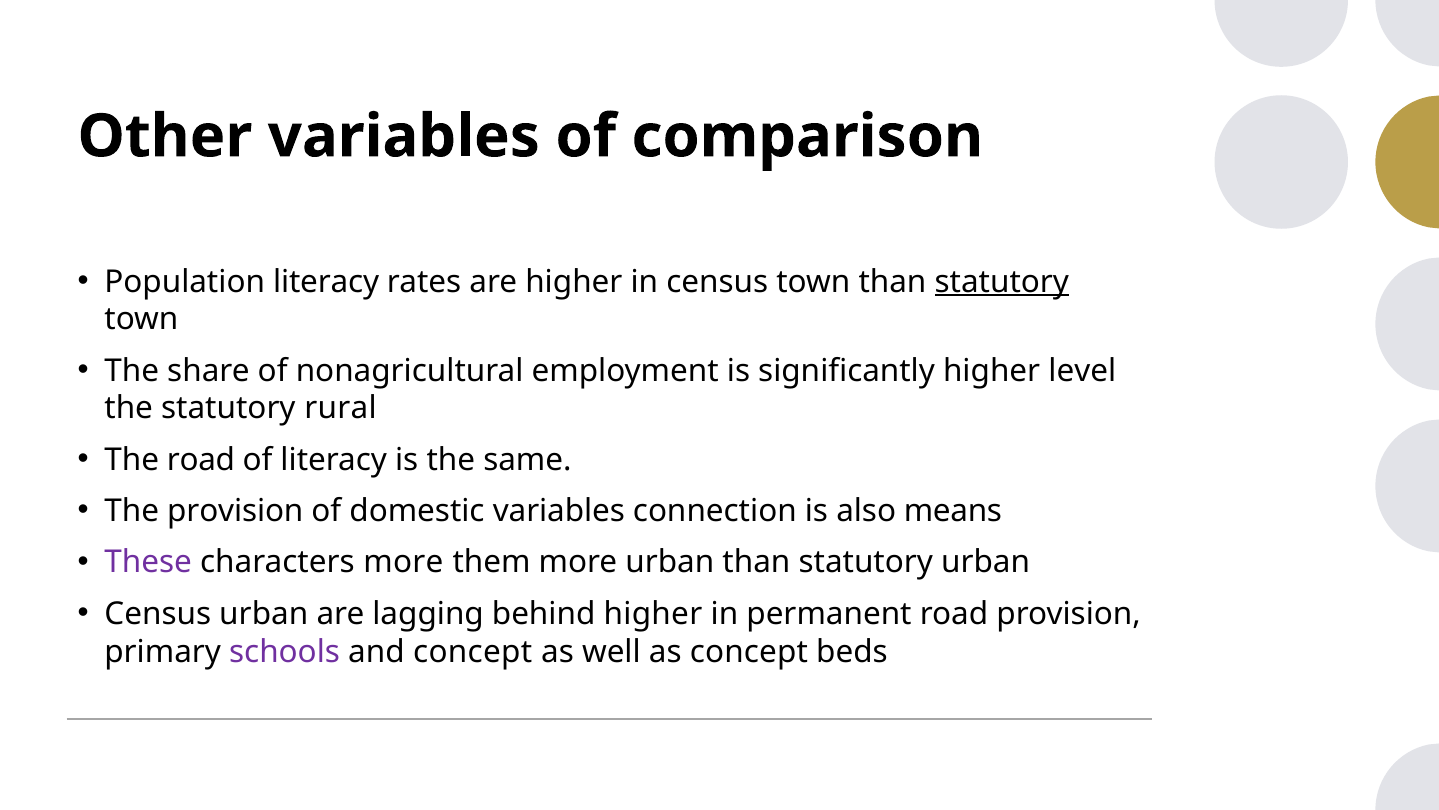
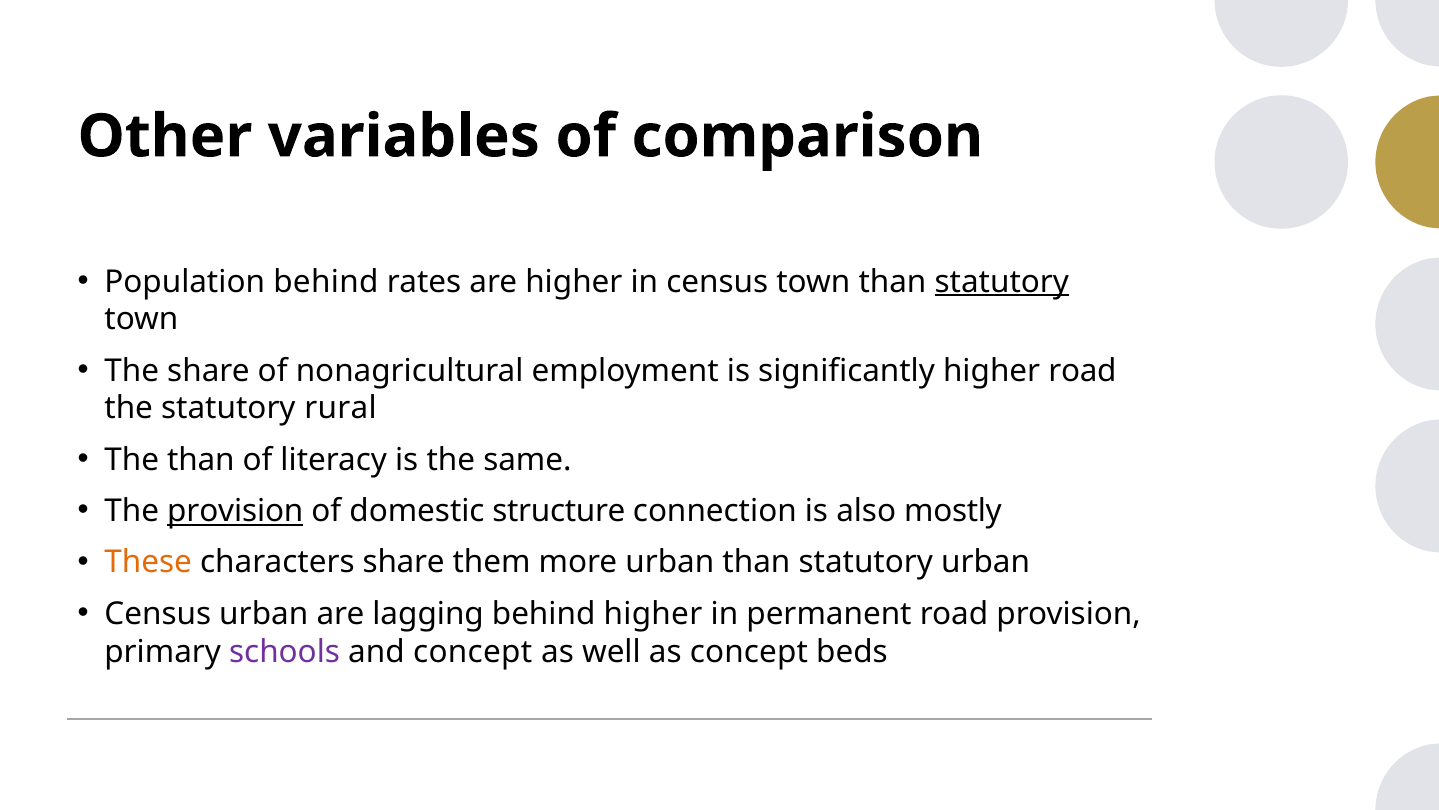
Population literacy: literacy -> behind (326, 281)
higher level: level -> road (1083, 370)
The road: road -> than (201, 460)
provision underline: none -> present (235, 511)
domestic variables: variables -> structure (559, 511)
means: means -> mostly (953, 511)
These colour: purple -> orange (148, 562)
characters more: more -> share (404, 562)
